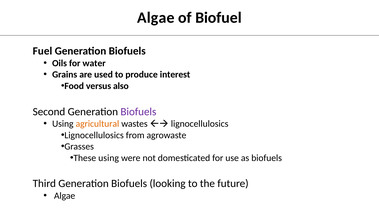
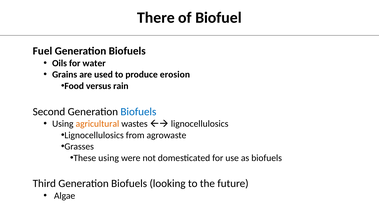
Algae: Algae -> There (156, 18)
interest: interest -> erosion (175, 75)
also: also -> rain (121, 86)
Biofuels colour: purple -> blue (138, 112)
